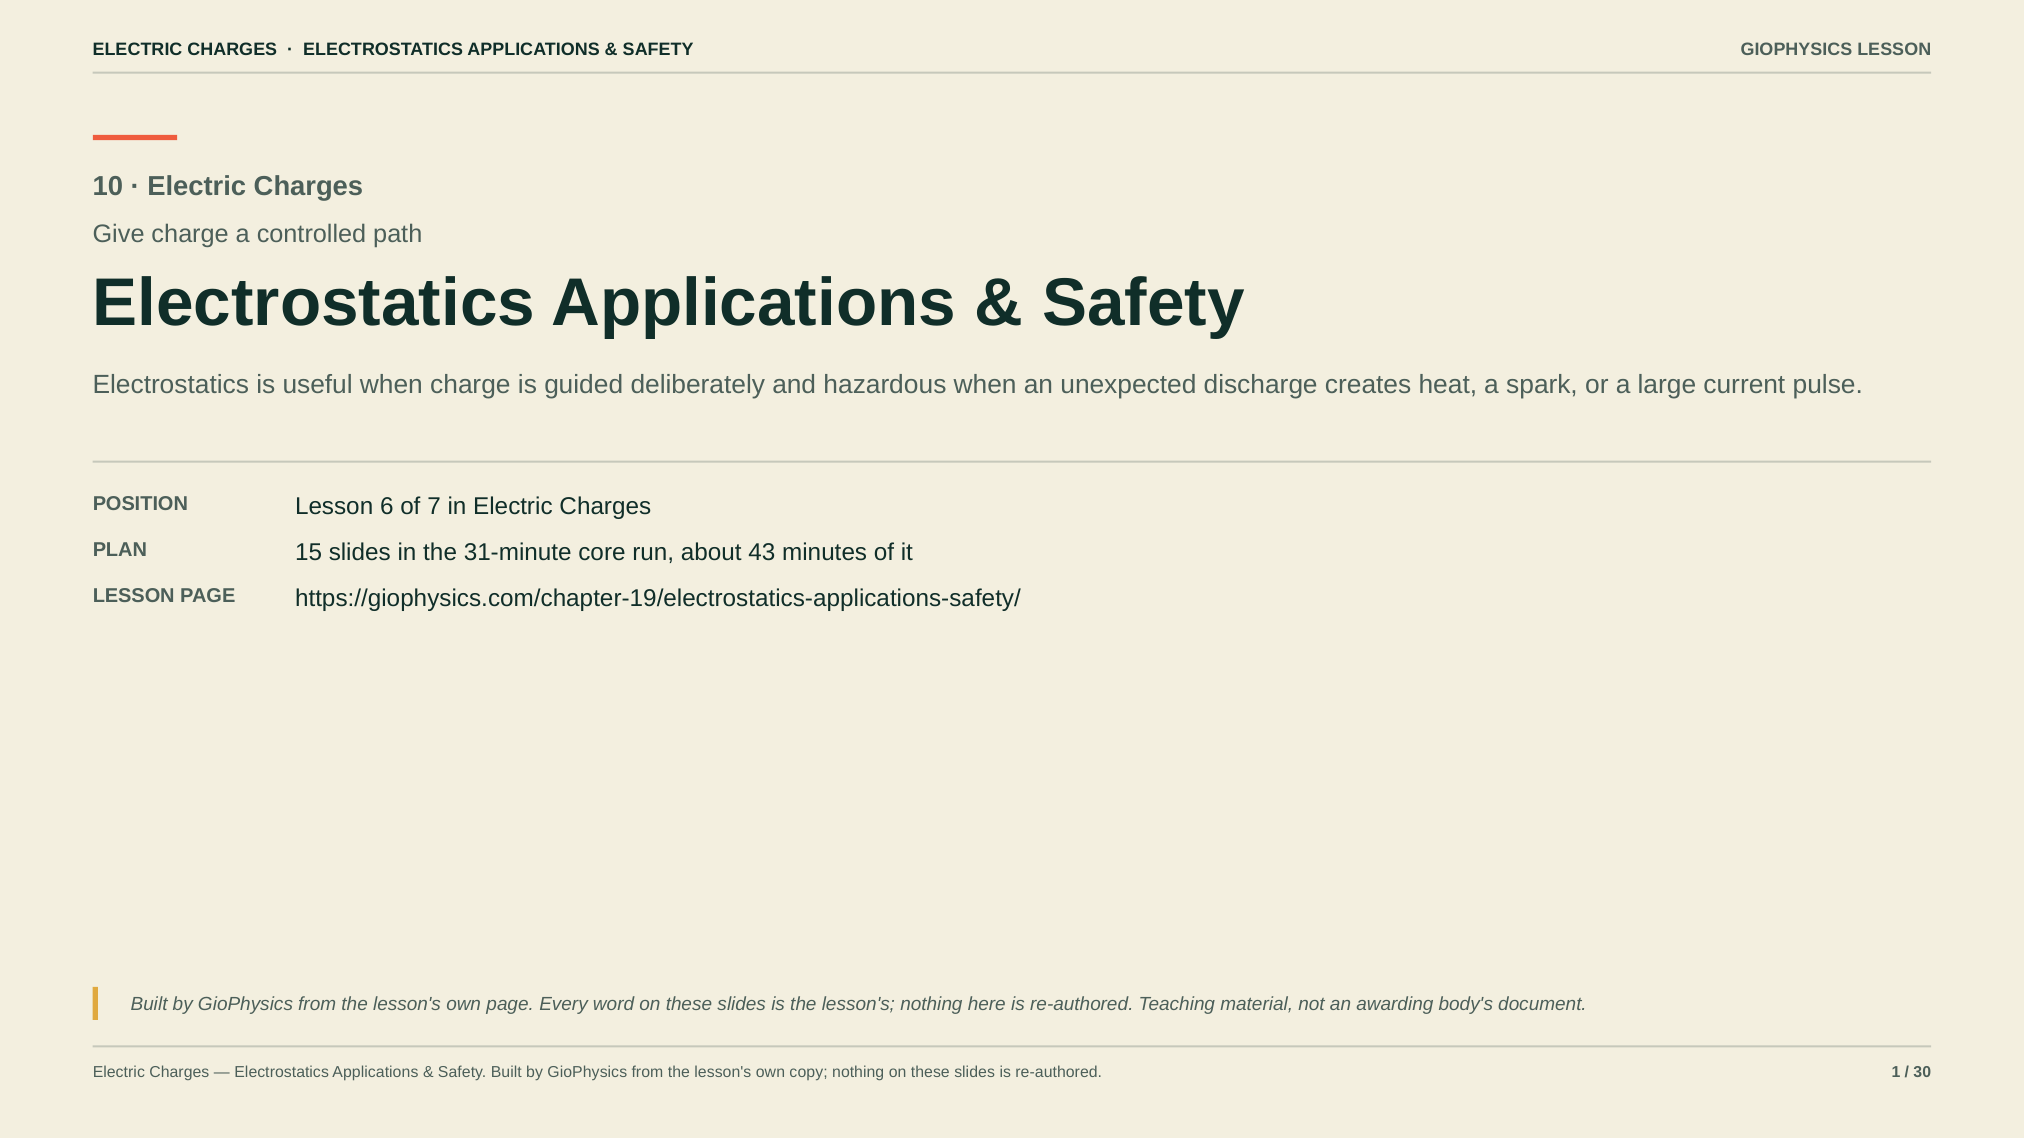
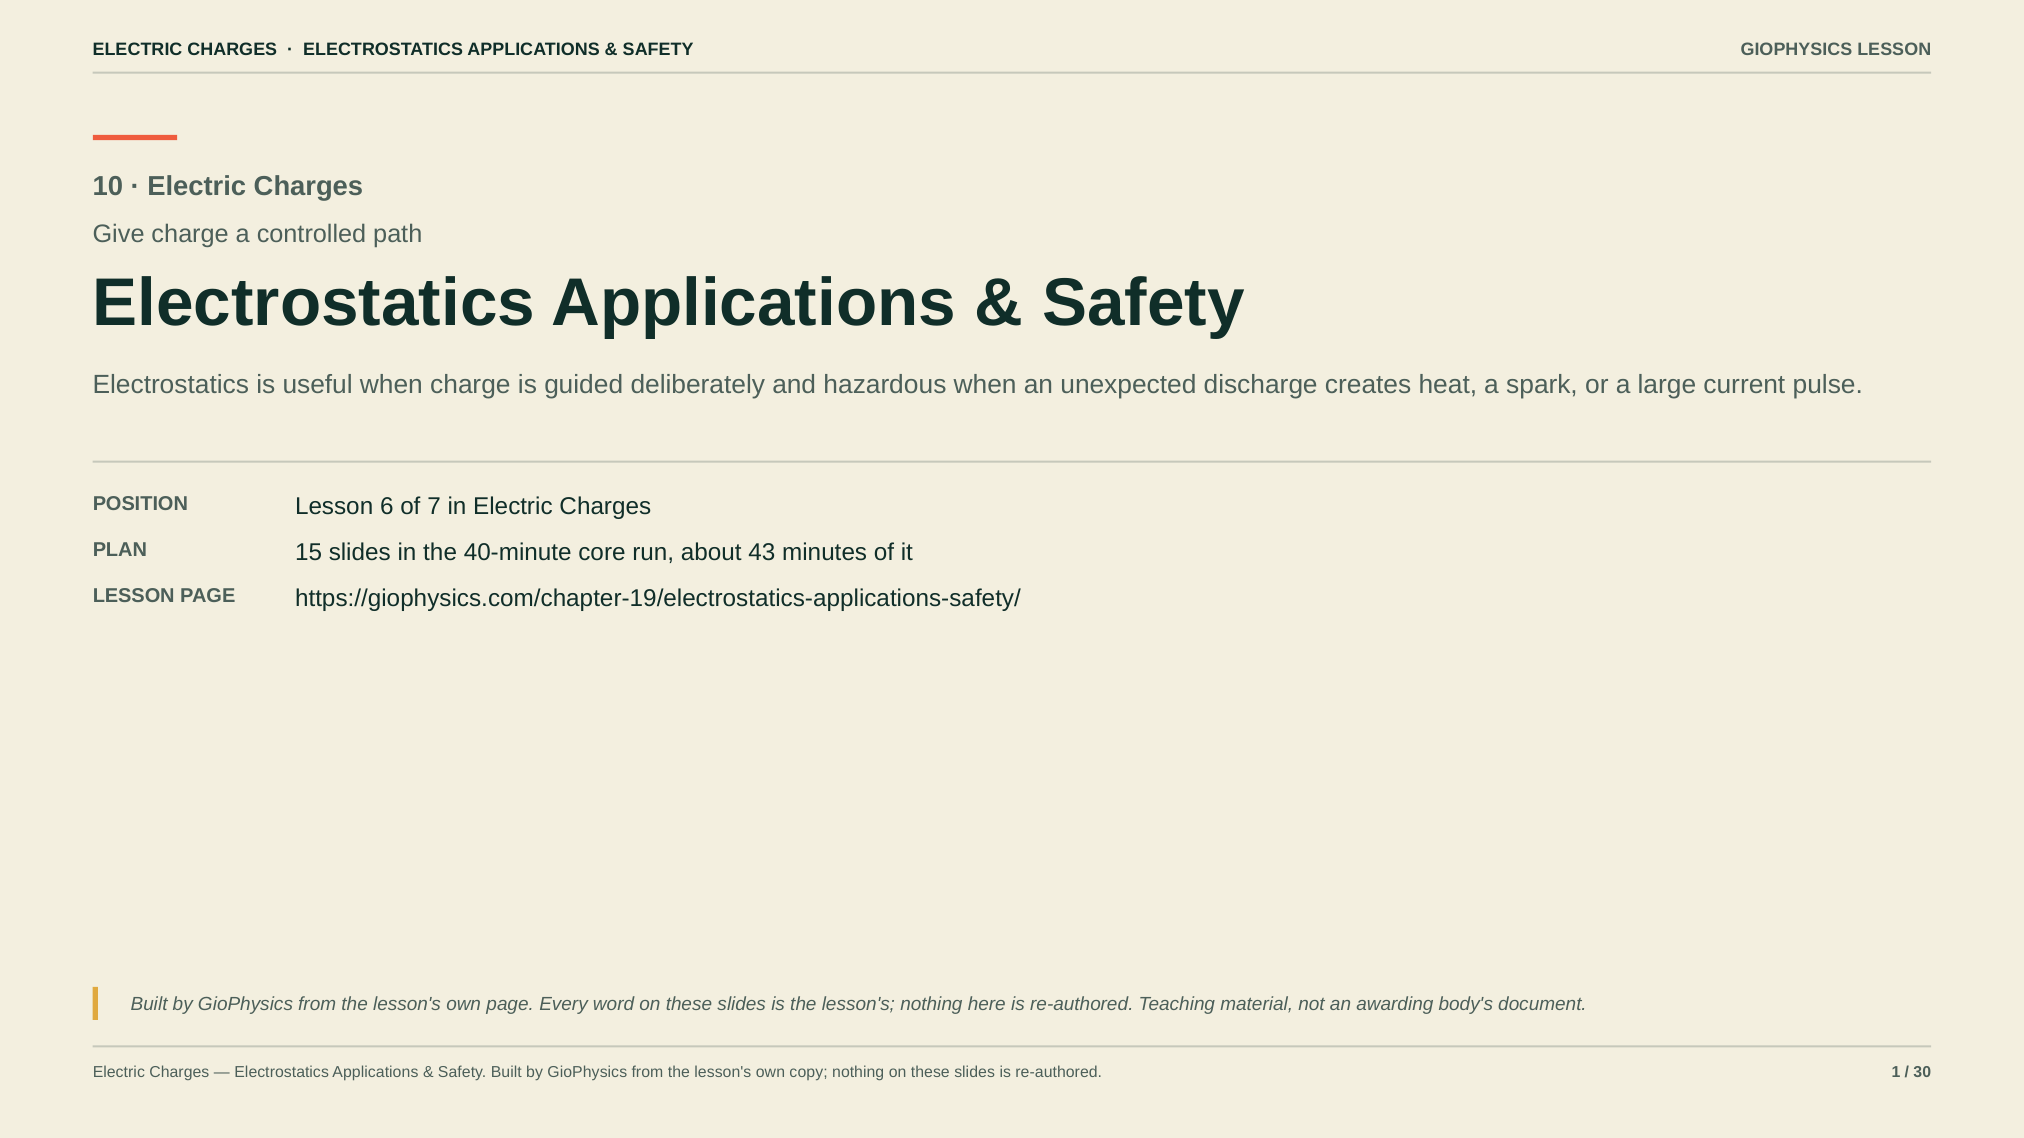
31-minute: 31-minute -> 40-minute (518, 553)
